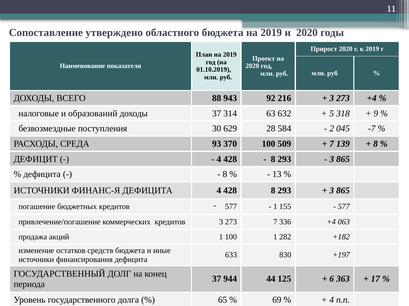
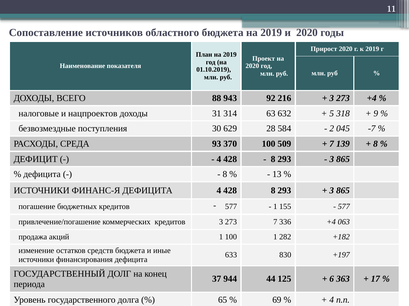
утверждено: утверждено -> источников (114, 33)
образований: образований -> нацпроектов (93, 114)
доходы 37: 37 -> 31 (217, 114)
